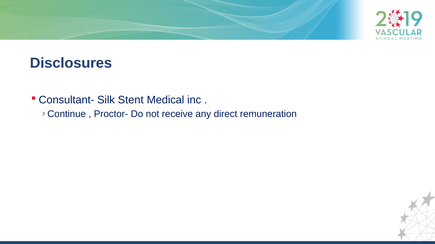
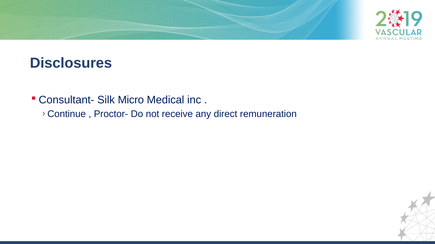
Stent: Stent -> Micro (131, 100)
